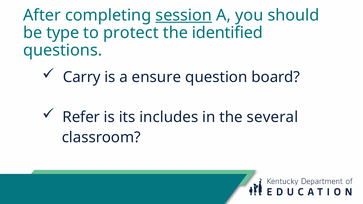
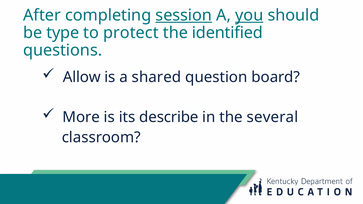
you underline: none -> present (249, 15)
Carry: Carry -> Allow (82, 77)
ensure: ensure -> shared (156, 77)
Refer: Refer -> More (81, 117)
includes: includes -> describe (169, 117)
